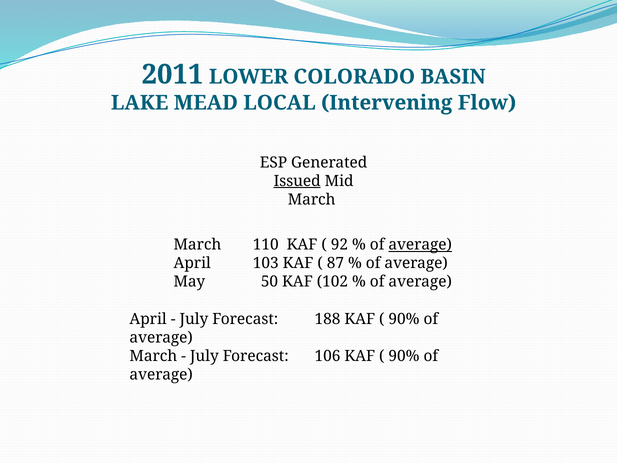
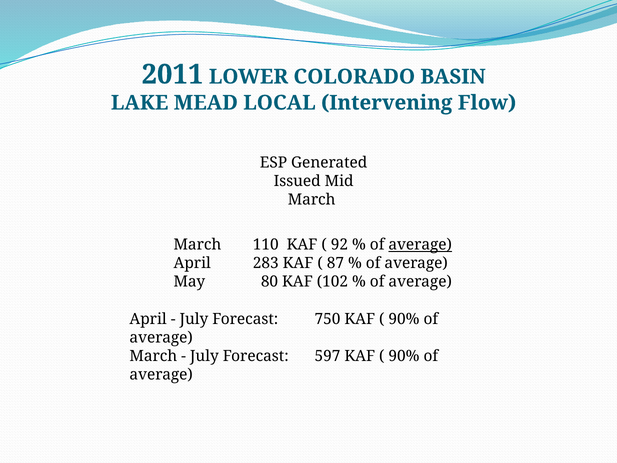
Issued underline: present -> none (297, 181)
103: 103 -> 283 (266, 263)
50: 50 -> 80 (269, 282)
188: 188 -> 750 (327, 319)
106: 106 -> 597 (327, 356)
